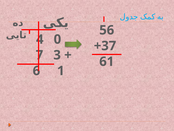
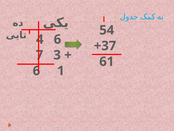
56: 56 -> 54 (107, 30)
0: 0 -> 6 (57, 39)
